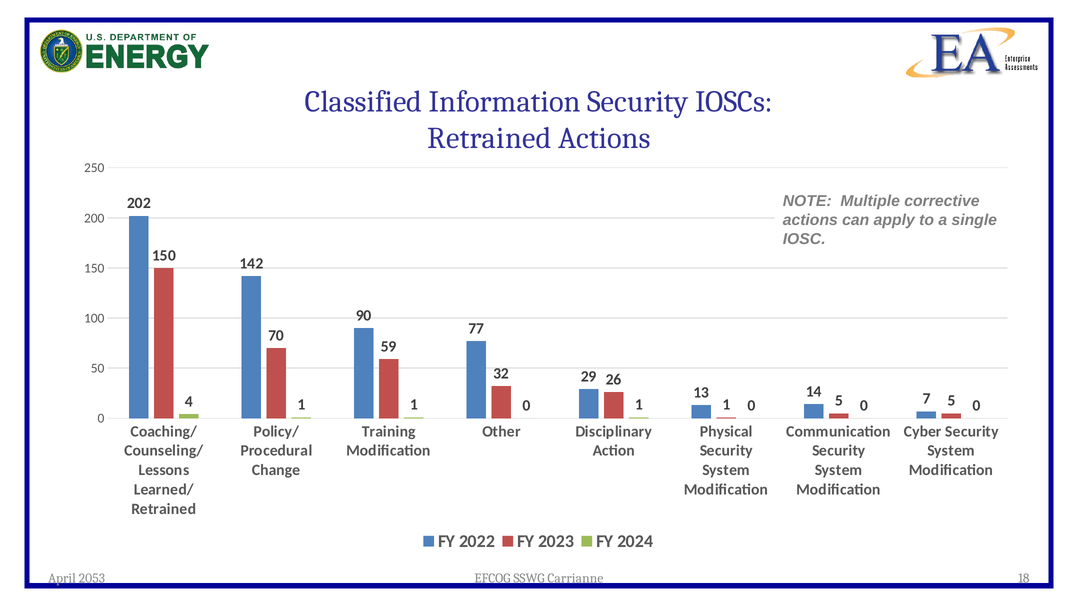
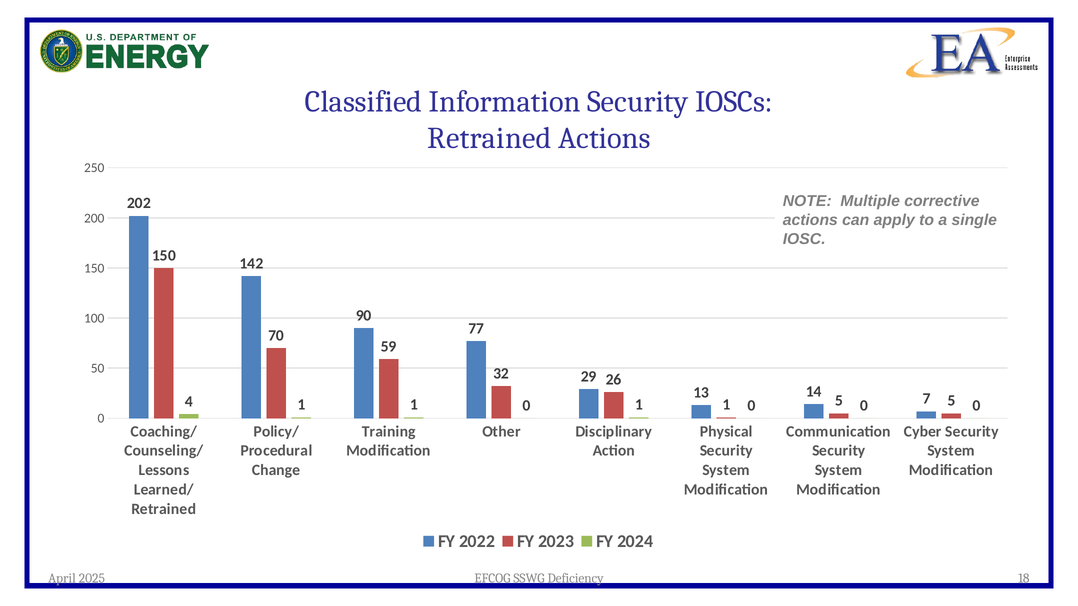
2053: 2053 -> 2025 (92, 578)
Carrianne: Carrianne -> Deficiency (576, 578)
